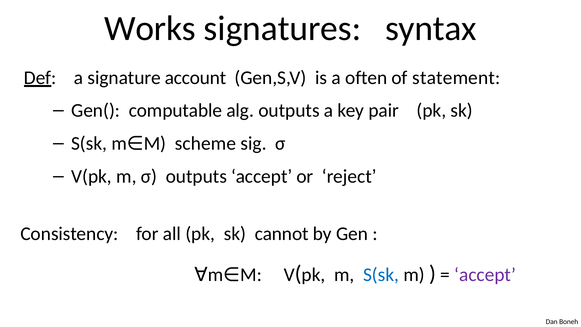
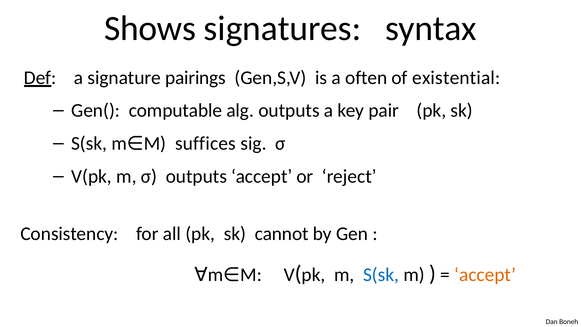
Works: Works -> Shows (150, 28)
account: account -> pairings (195, 78)
statement: statement -> existential (456, 78)
scheme: scheme -> suffices (205, 143)
accept colour: purple -> orange (485, 275)
